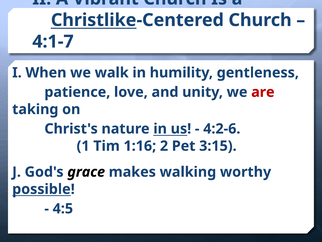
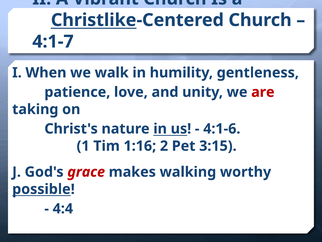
4:2-6: 4:2-6 -> 4:1-6 (222, 129)
grace colour: black -> red (86, 172)
4:5: 4:5 -> 4:4 (63, 208)
